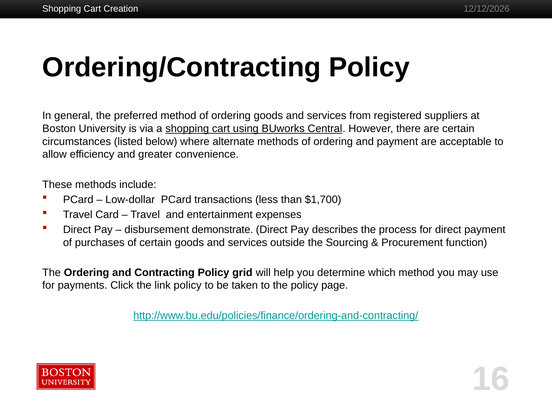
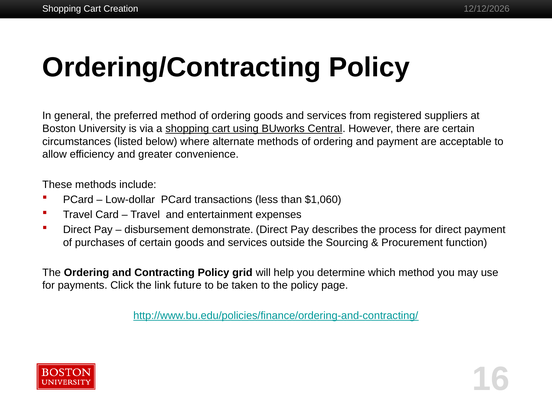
$1,700: $1,700 -> $1,060 (323, 200)
link policy: policy -> future (188, 285)
